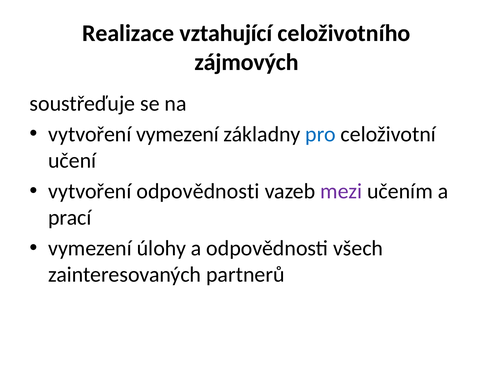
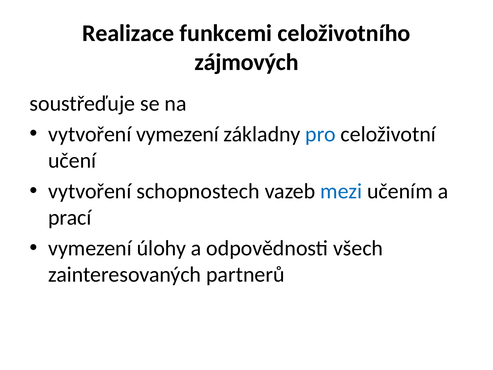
vztahující: vztahující -> funkcemi (226, 33)
vytvoření odpovědnosti: odpovědnosti -> schopnostech (198, 191)
mezi colour: purple -> blue (341, 191)
